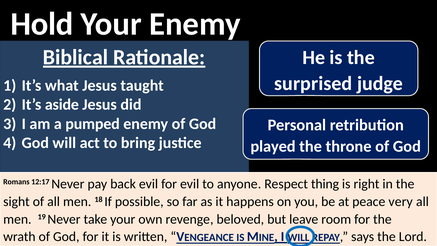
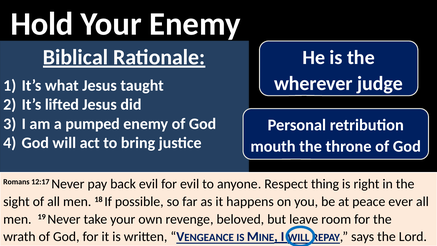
surprised: surprised -> wherever (313, 83)
aside: aside -> lifted (62, 105)
played: played -> mouth (273, 146)
very: very -> ever (401, 201)
